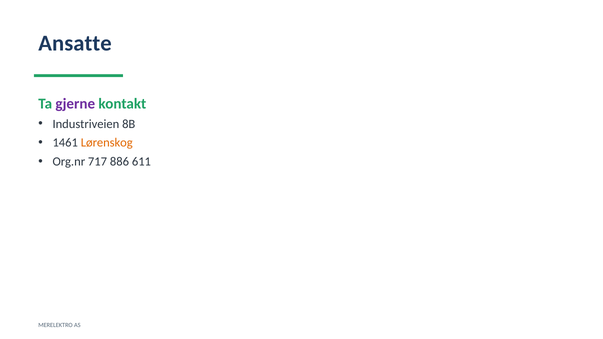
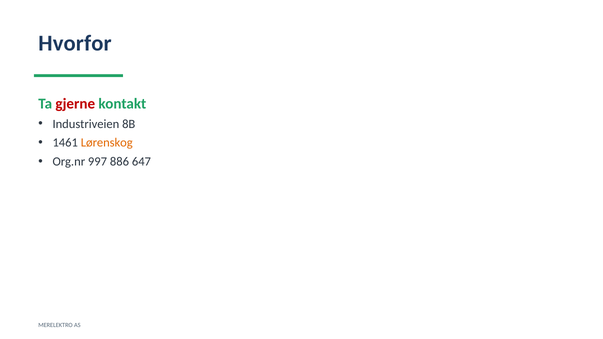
Ansatte: Ansatte -> Hvorfor (75, 43)
gjerne colour: purple -> red (75, 104)
717: 717 -> 997 (97, 162)
611: 611 -> 647 (141, 162)
